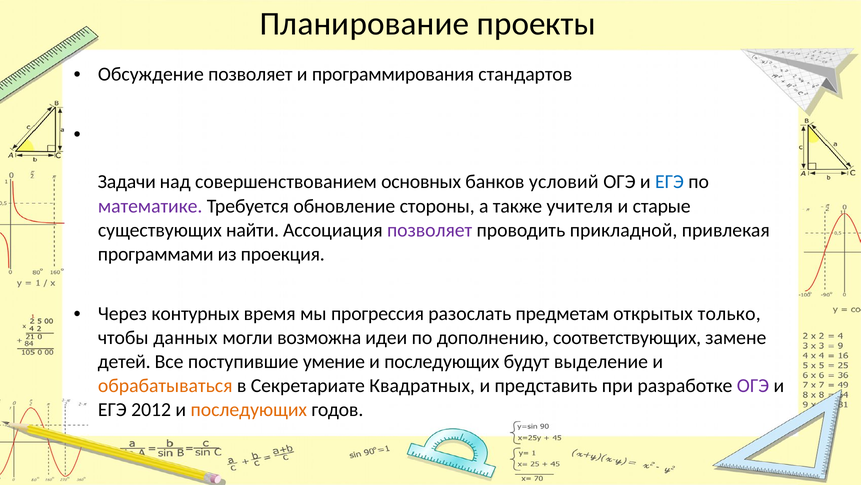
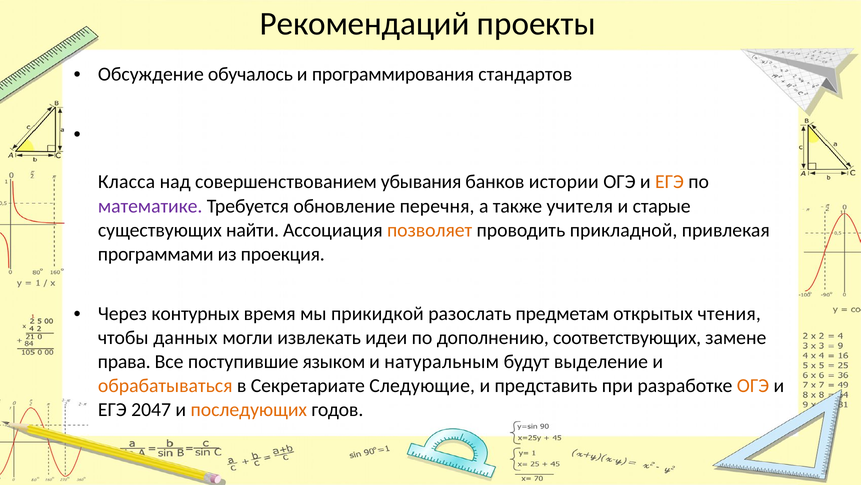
Планирование: Планирование -> Рекомендаций (365, 24)
Обсуждение позволяет: позволяет -> обучалось (250, 74)
Задачи: Задачи -> Класса (127, 182)
основных: основных -> убывания (421, 182)
условий: условий -> истории (564, 182)
ЕГЭ colour: blue -> orange (669, 182)
стороны: стороны -> перечня (437, 206)
позволяет colour: purple -> orange (430, 230)
прогрессия: прогрессия -> прикидкой (377, 313)
только: только -> чтения (729, 313)
возможна: возможна -> извлекать (319, 337)
детей: детей -> права (124, 361)
умение: умение -> языком (334, 361)
последующих: последующих -> натуральным (442, 361)
Квадратных: Квадратных -> Следующие (422, 385)
ОГЭ colour: purple -> orange (753, 385)
2012: 2012 -> 2047 (151, 409)
